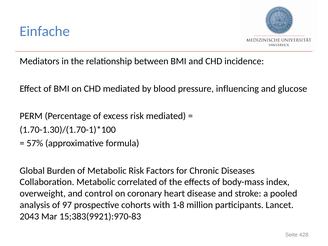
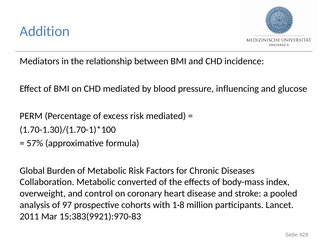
Einfache: Einfache -> Addition (45, 31)
correlated: correlated -> converted (137, 182)
2043: 2043 -> 2011 (29, 217)
